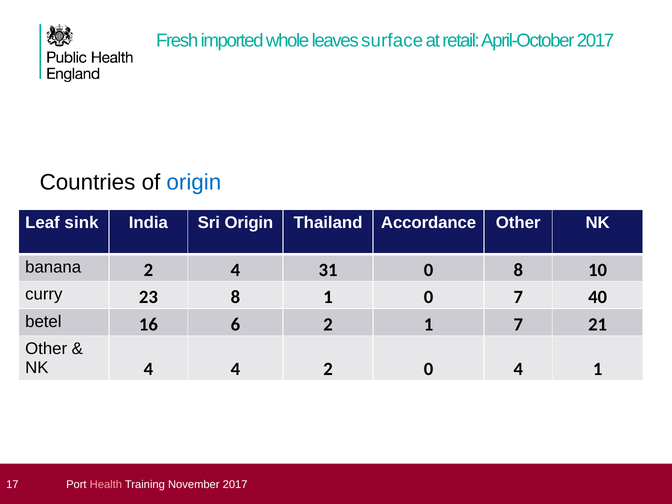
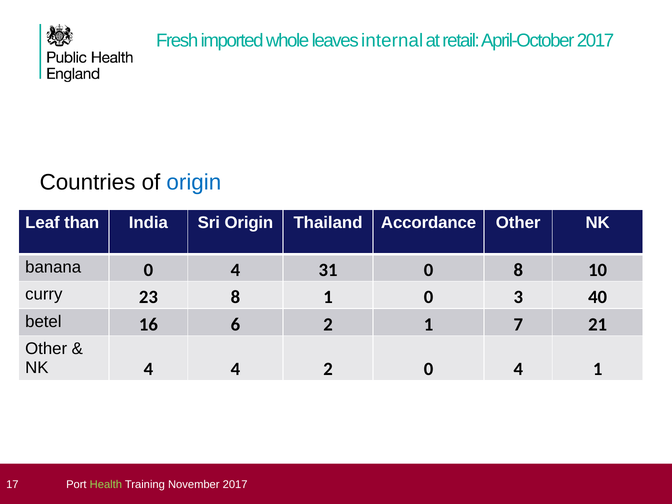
surface: surface -> internal (392, 40)
sink: sink -> than (82, 223)
banana 2: 2 -> 0 (148, 270)
0 7: 7 -> 3 (518, 297)
Health colour: pink -> light green (106, 485)
